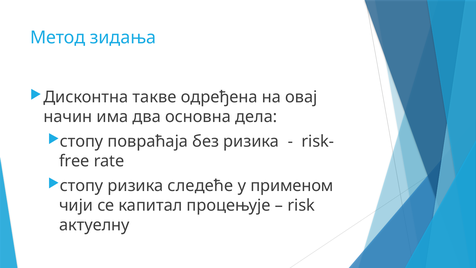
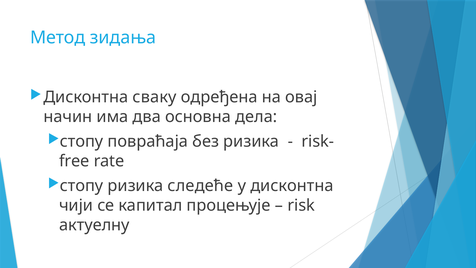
такве: такве -> сваку (155, 97)
у применом: применом -> дисконтна (292, 186)
